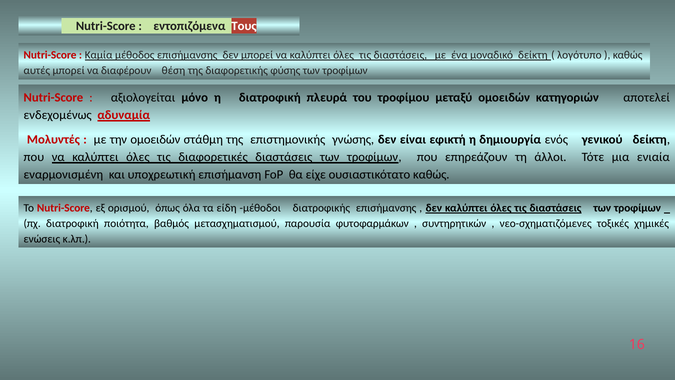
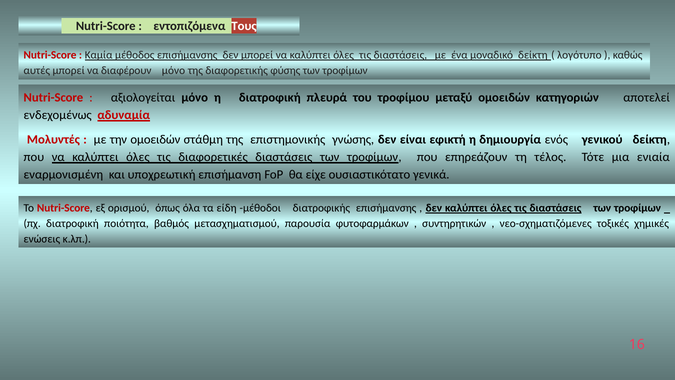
διαφέρουν θέση: θέση -> μόνο (173, 71)
άλλοι: άλλοι -> τέλος (550, 157)
ουσιαστικότατο καθώς: καθώς -> γενικά (431, 175)
